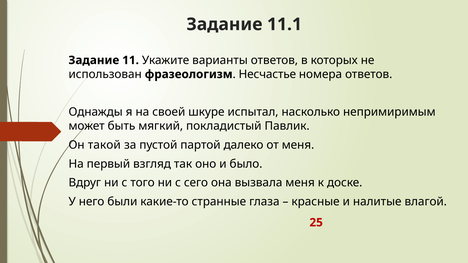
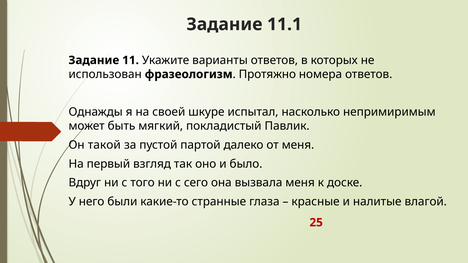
Несчастье: Несчастье -> Протяжно (267, 74)
